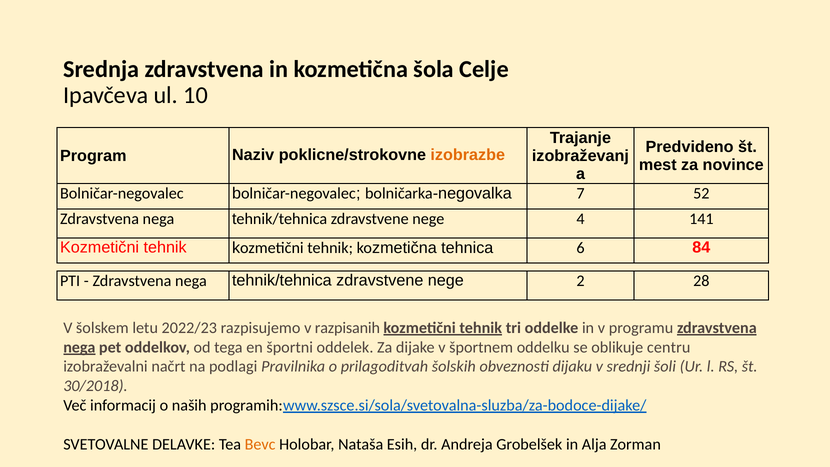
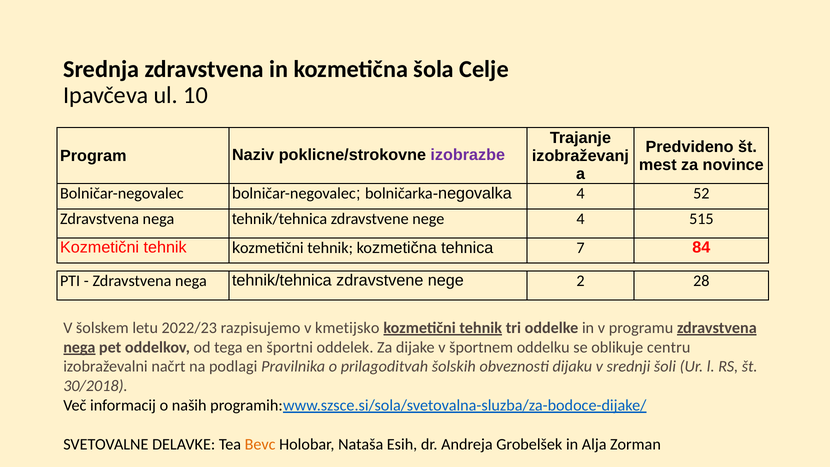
izobrazbe colour: orange -> purple (468, 155)
bolničarka-negovalka 7: 7 -> 4 (581, 194)
141: 141 -> 515 (701, 219)
6: 6 -> 7 (581, 248)
razpisanih: razpisanih -> kmetijsko (347, 328)
